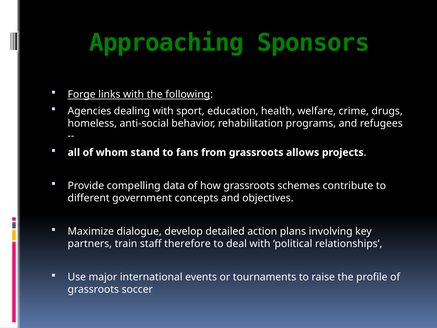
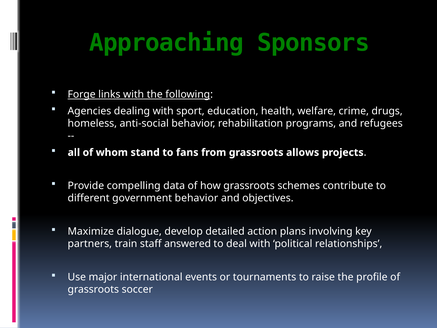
government concepts: concepts -> behavior (196, 198)
therefore: therefore -> answered (188, 244)
